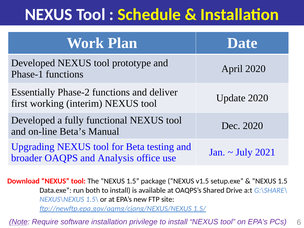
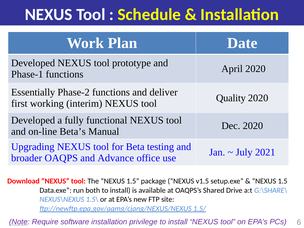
Update: Update -> Quality (231, 98)
Analysis: Analysis -> Advance (116, 158)
